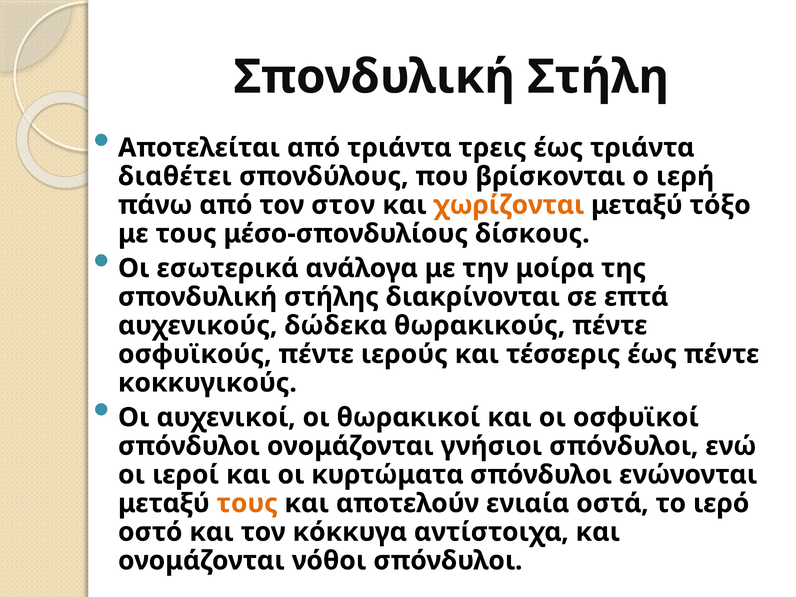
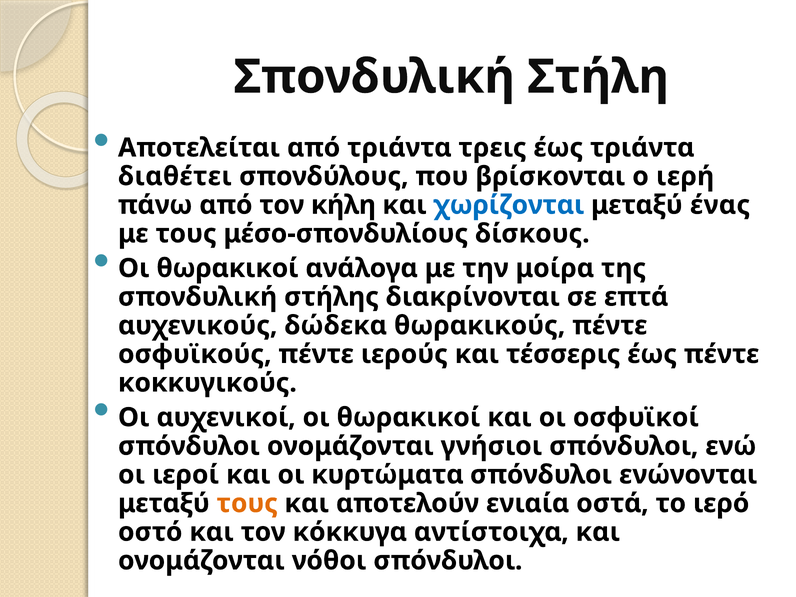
στον: στον -> κήλη (343, 205)
χωρίζονται colour: orange -> blue (509, 205)
τόξο: τόξο -> ένας (720, 205)
εσωτερικά: εσωτερικά -> θωρακικοί (228, 268)
